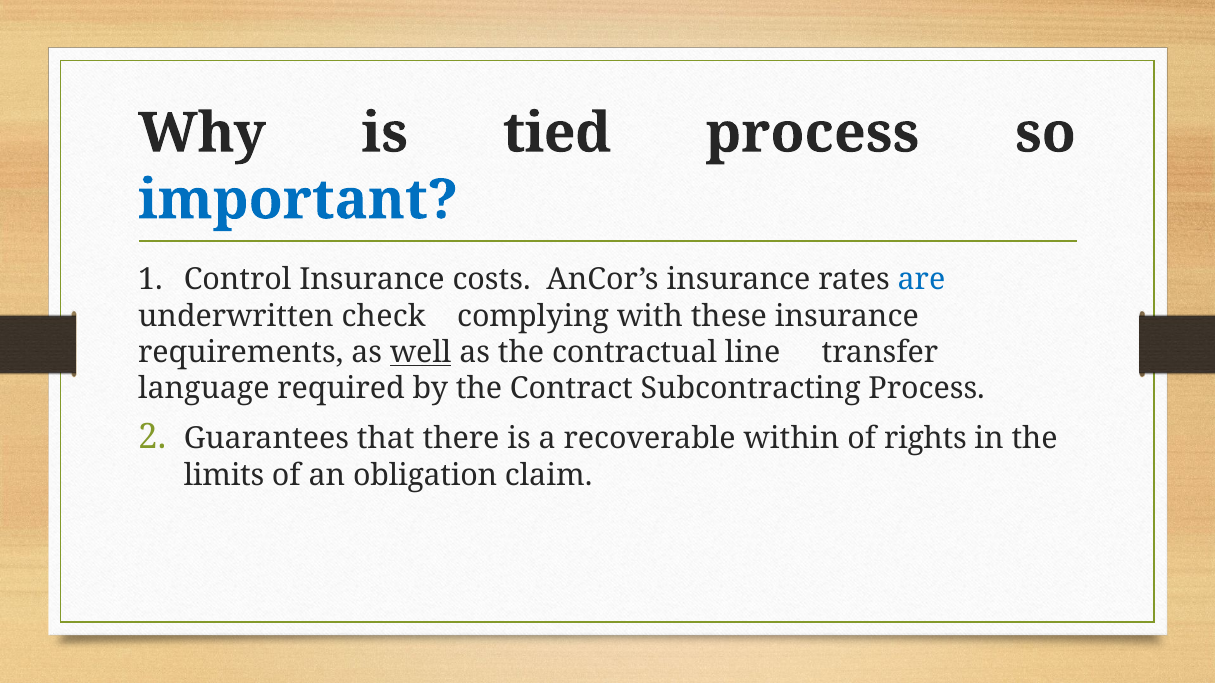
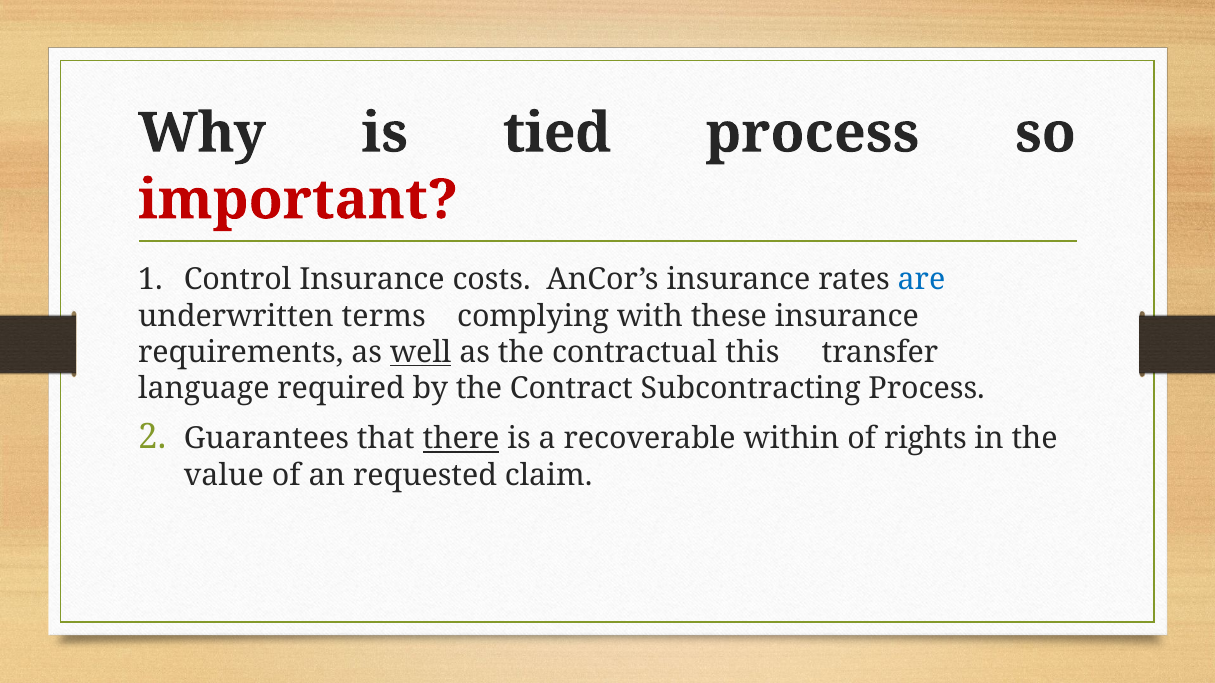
important colour: blue -> red (298, 200)
check: check -> terms (384, 316)
line: line -> this (752, 353)
there underline: none -> present (461, 439)
limits: limits -> value (224, 476)
obligation: obligation -> requested (425, 476)
